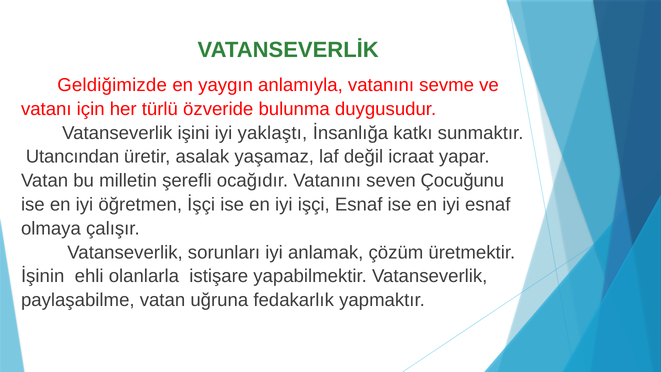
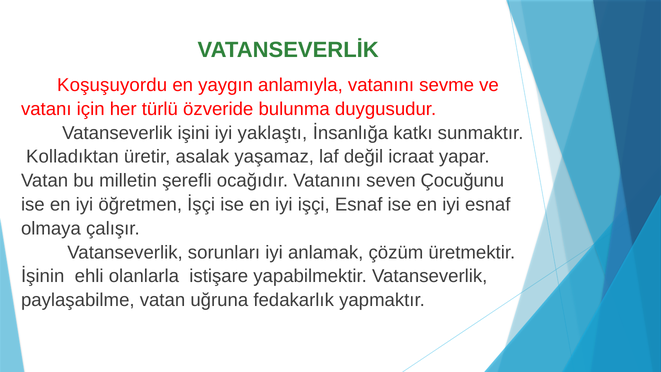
Geldiğimizde: Geldiğimizde -> Koşuşuyordu (112, 85)
Utancından: Utancından -> Kolladıktan (72, 157)
